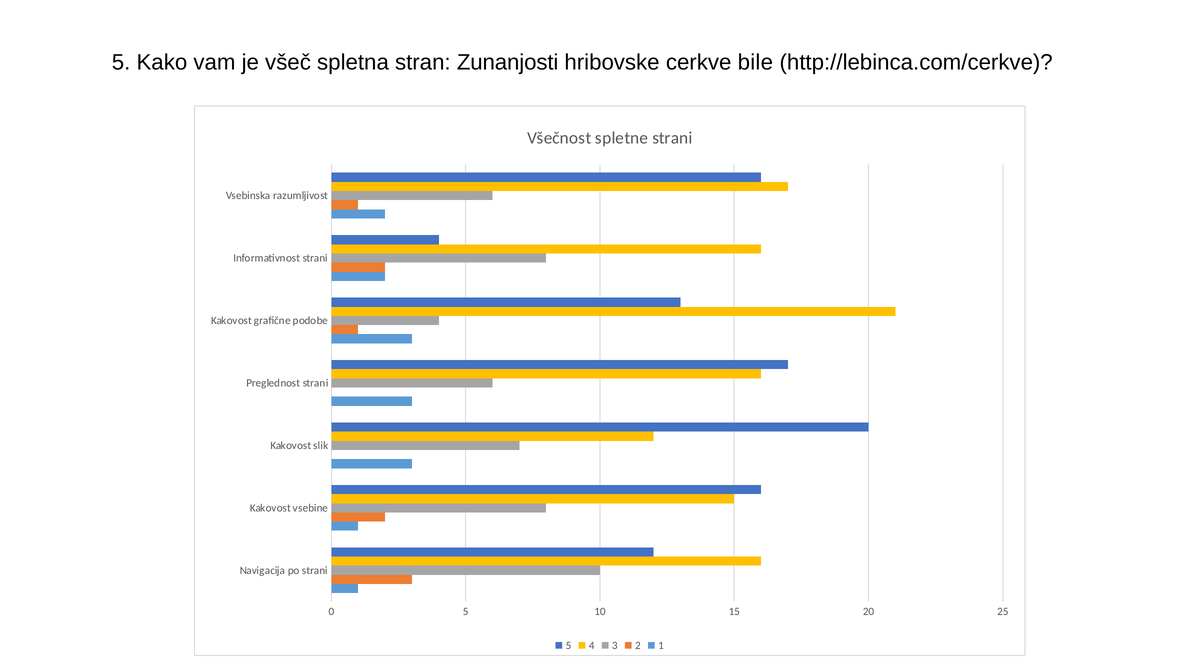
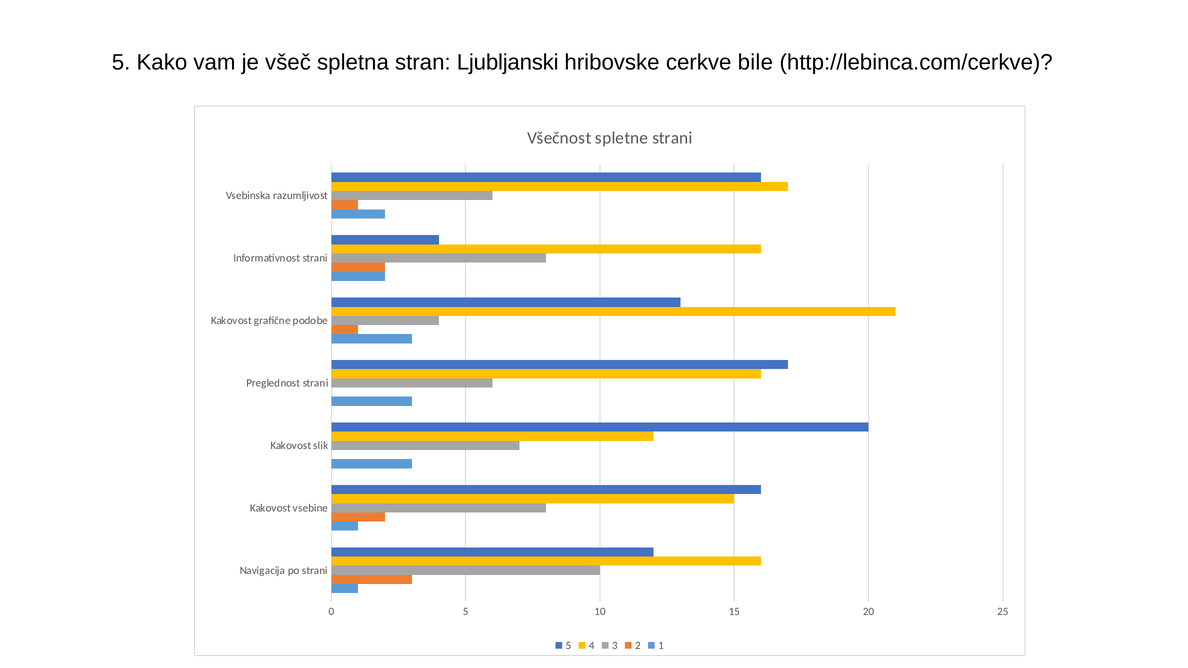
Zunanjosti: Zunanjosti -> Ljubljanski (508, 62)
